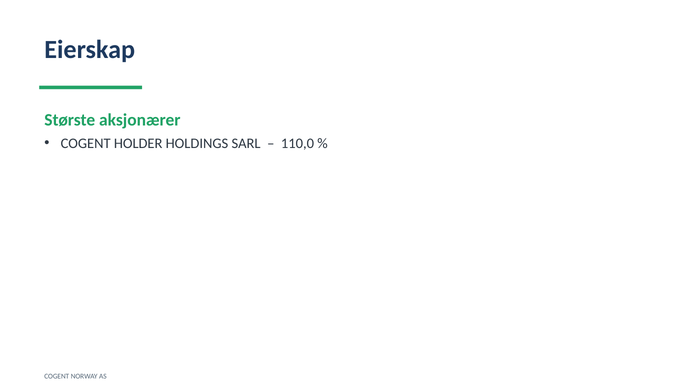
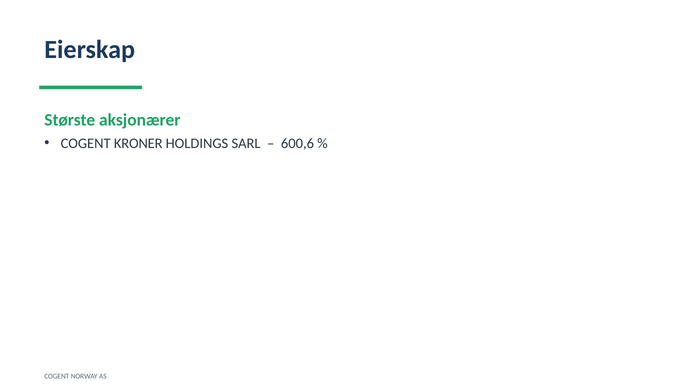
HOLDER: HOLDER -> KRONER (138, 143)
110,0: 110,0 -> 600,6 (297, 143)
